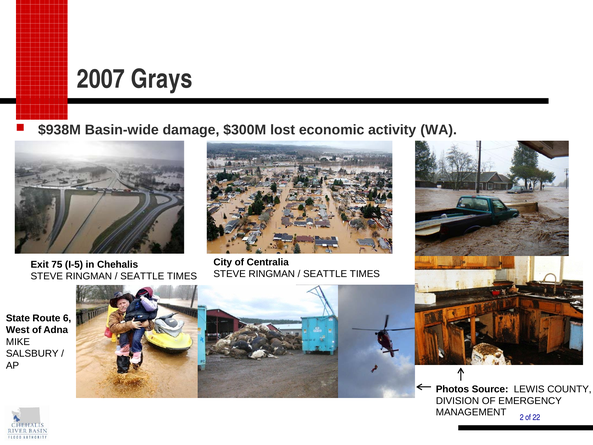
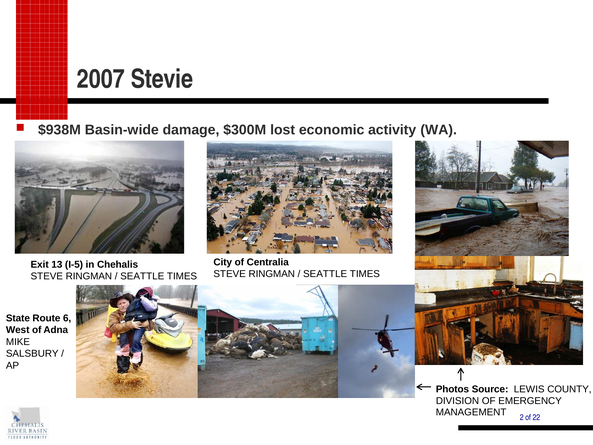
Grays: Grays -> Stevie (162, 79)
75: 75 -> 13 (57, 264)
